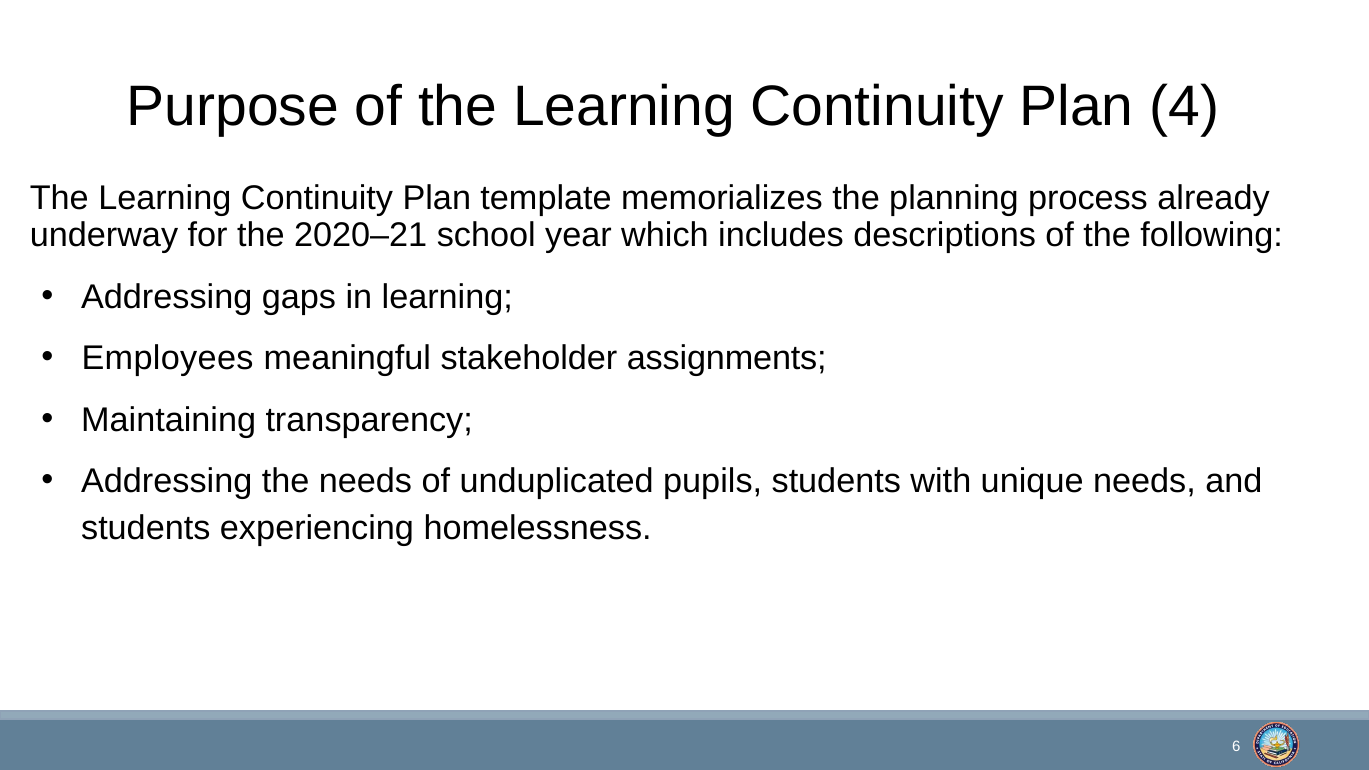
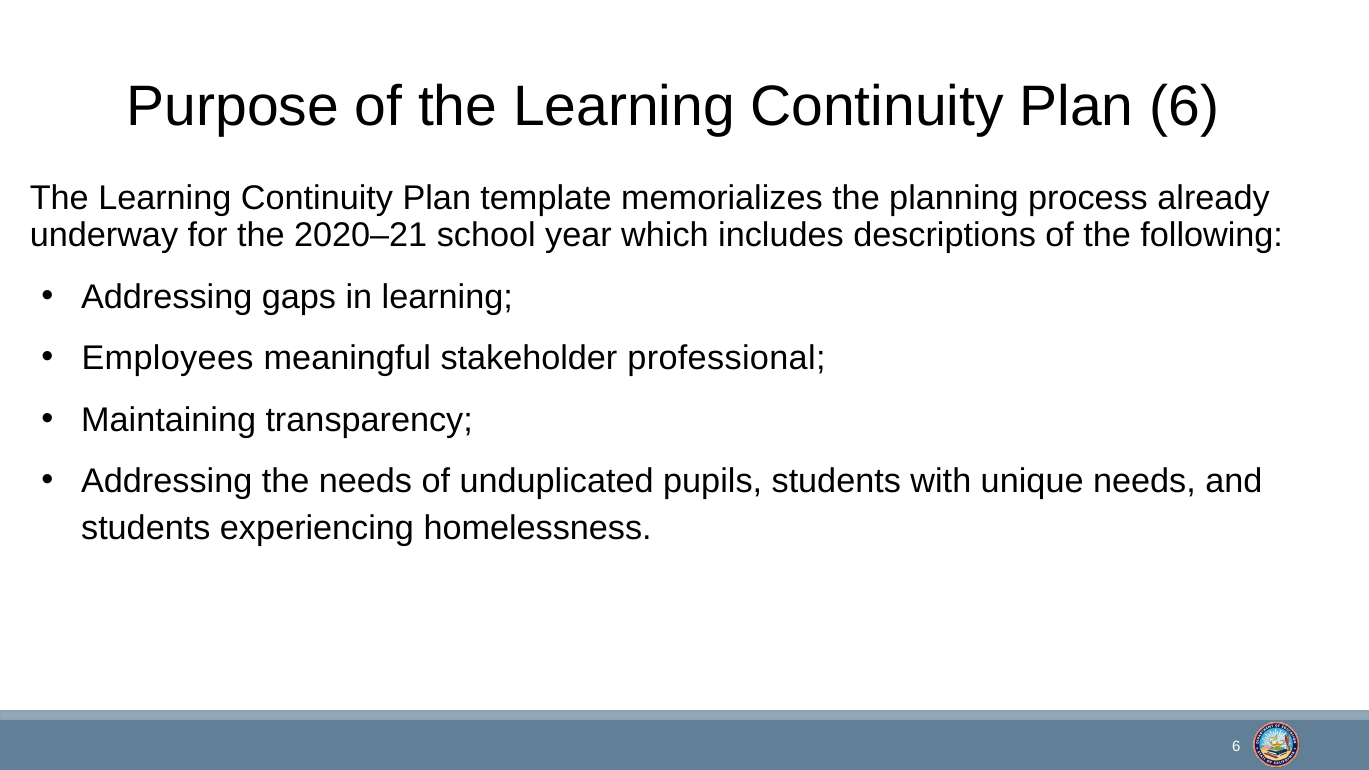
Plan 4: 4 -> 6 (1184, 106)
assignments: assignments -> professional (726, 358)
